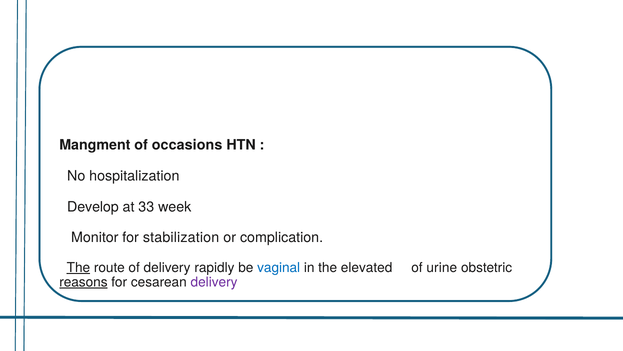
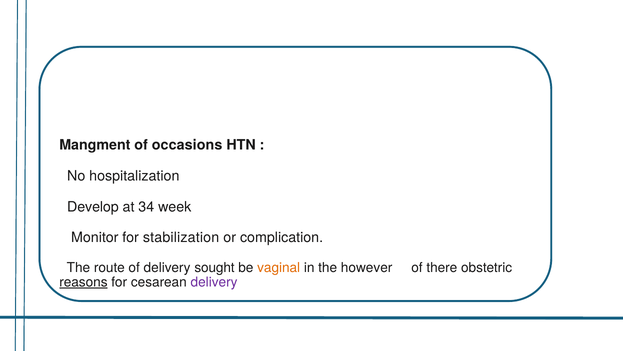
33: 33 -> 34 (146, 206)
The underline: present -> none (78, 267)
rapidly: rapidly -> sought (215, 267)
vaginal colour: blue -> orange (279, 267)
elevated: elevated -> however (367, 267)
urine: urine -> there (442, 267)
